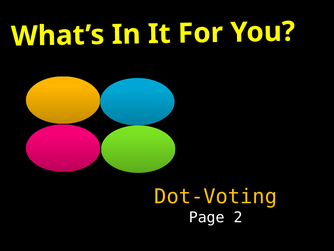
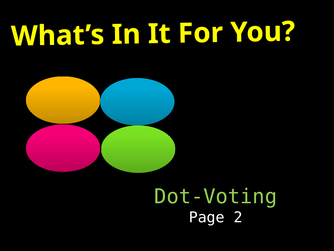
Dot-Voting colour: yellow -> light green (216, 196)
